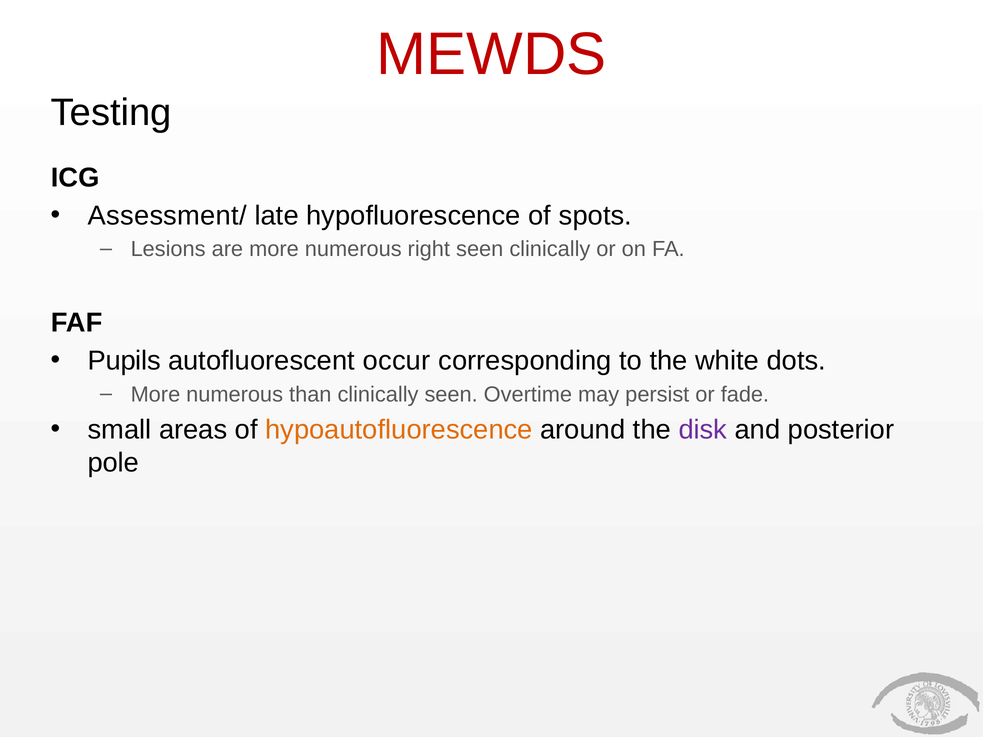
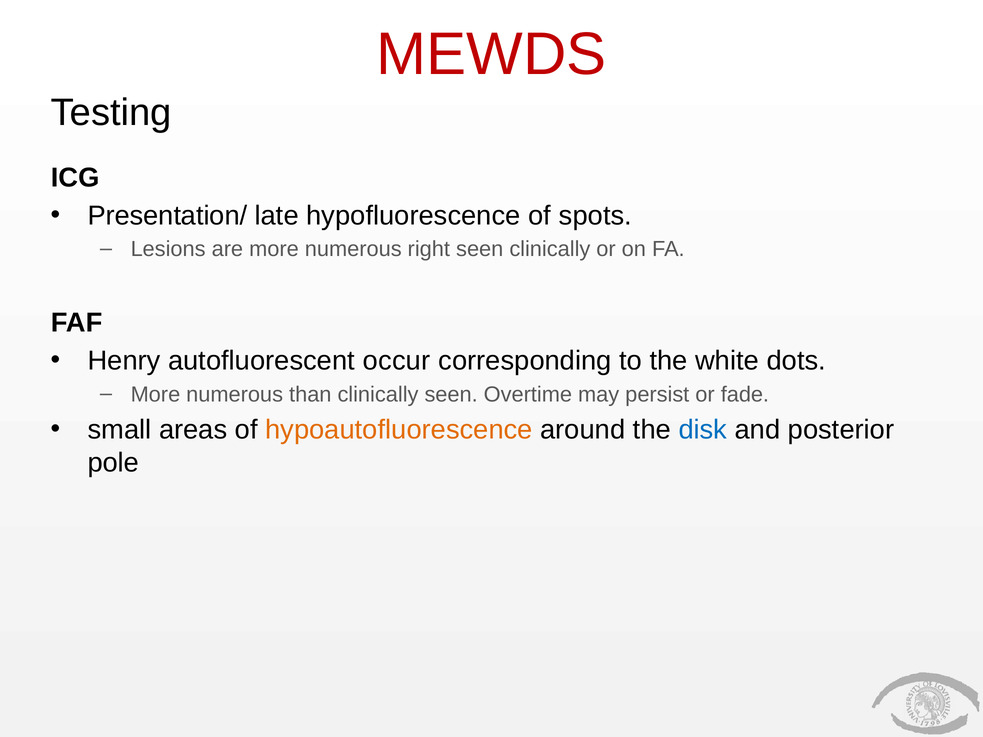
Assessment/: Assessment/ -> Presentation/ (167, 216)
Pupils: Pupils -> Henry (124, 361)
disk colour: purple -> blue (703, 430)
